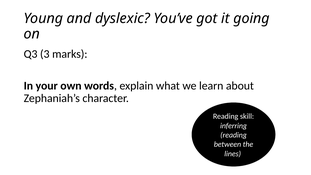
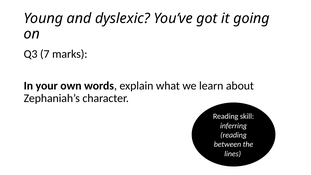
3: 3 -> 7 (45, 54)
